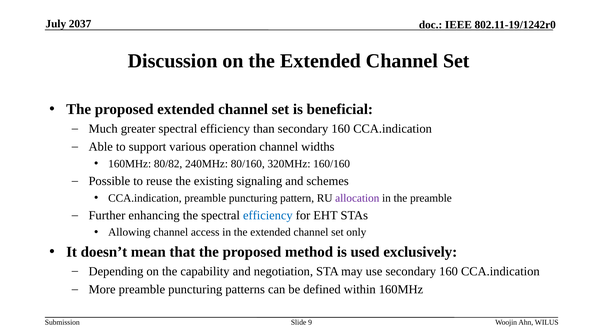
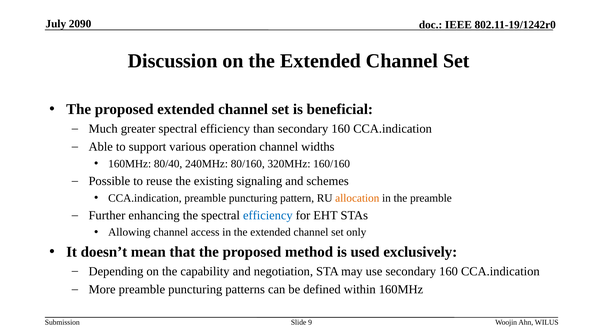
2037: 2037 -> 2090 (80, 24)
80/82: 80/82 -> 80/40 (168, 164)
allocation colour: purple -> orange (357, 198)
